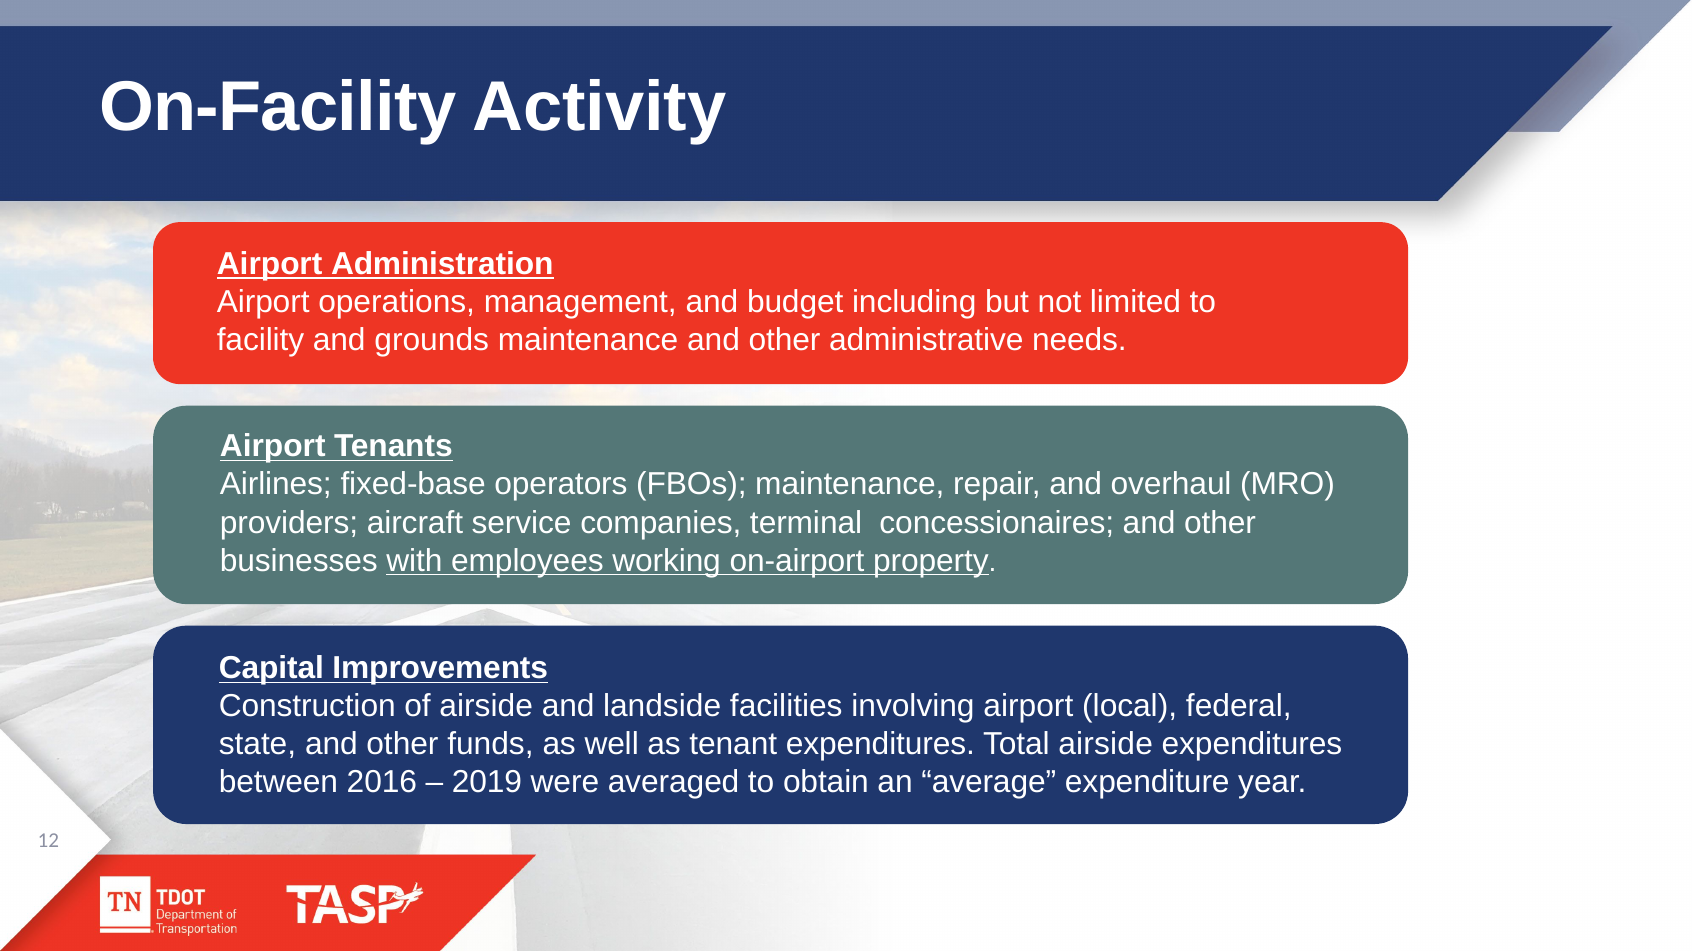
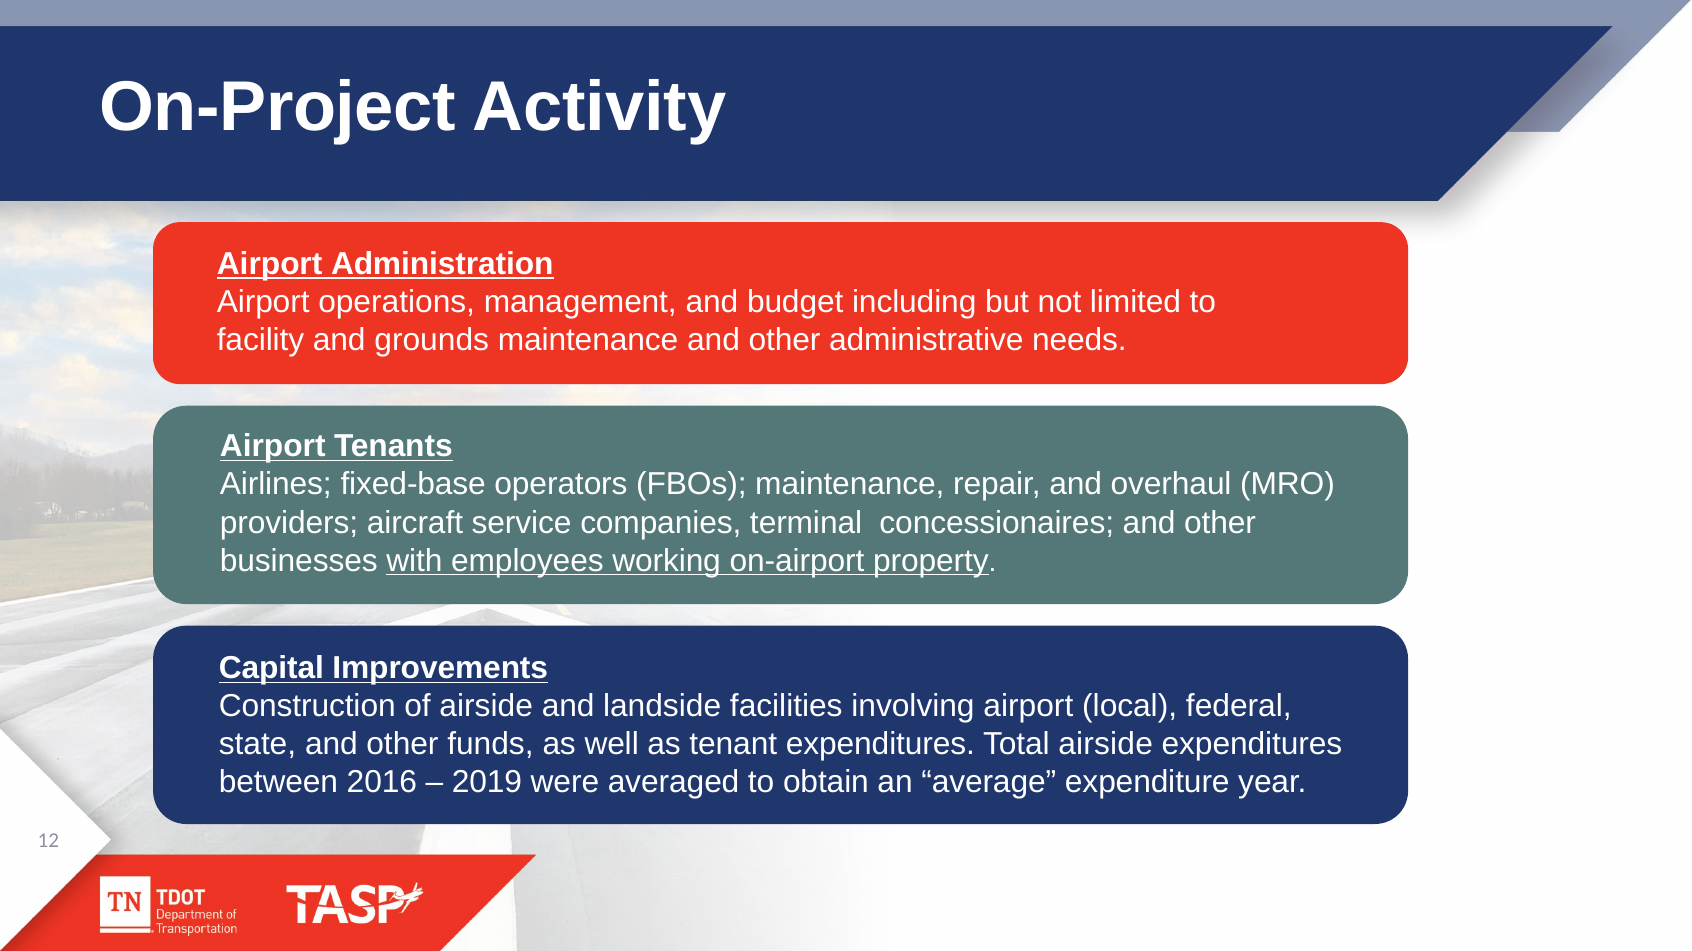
On-Facility: On-Facility -> On-Project (278, 107)
